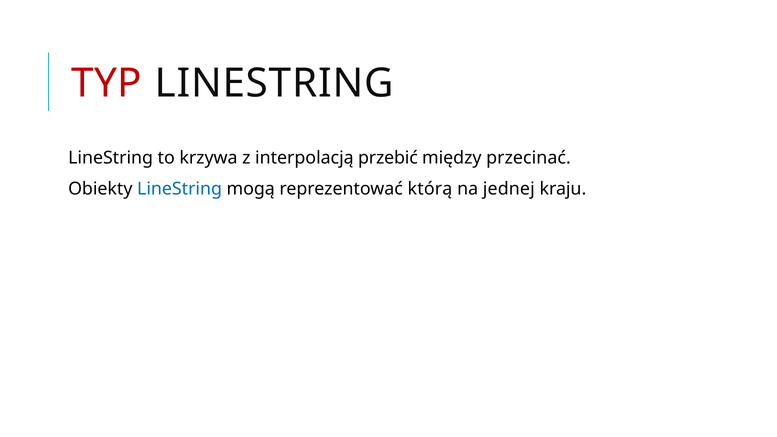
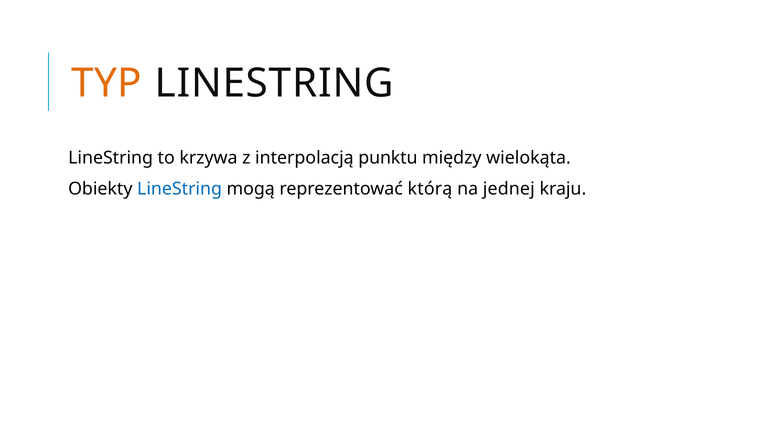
TYP colour: red -> orange (107, 83)
przebić: przebić -> punktu (388, 158)
przecinać: przecinać -> wielokąta (529, 158)
